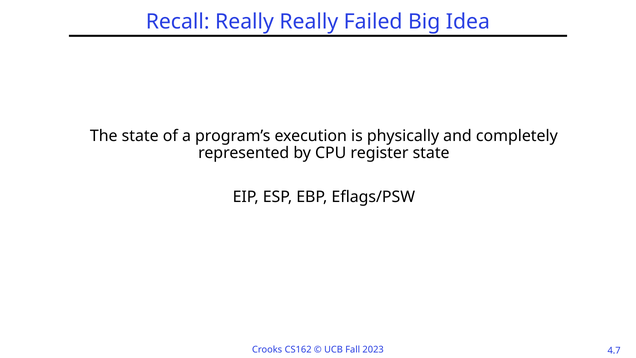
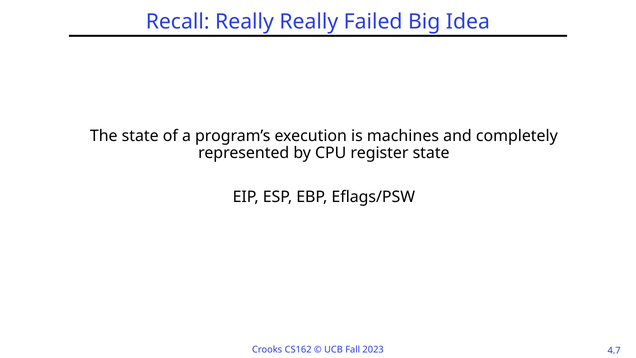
physically: physically -> machines (403, 136)
